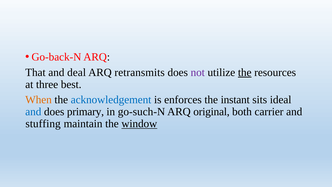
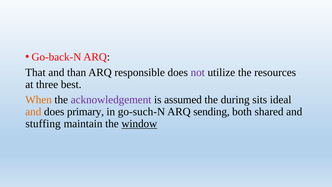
deal: deal -> than (77, 72)
retransmits: retransmits -> responsible (140, 72)
the underline: present -> none (245, 72)
acknowledgement colour: blue -> purple (111, 100)
enforces: enforces -> assumed (183, 100)
instant: instant -> during (235, 100)
and colour: blue -> orange (33, 112)
original: original -> sending (211, 112)
carrier: carrier -> shared (269, 112)
